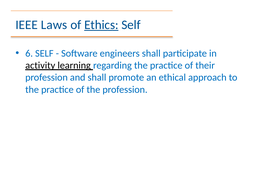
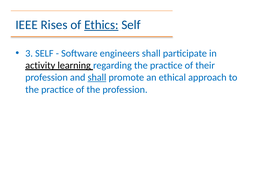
Laws: Laws -> Rises (54, 25)
6: 6 -> 3 (29, 53)
shall underline: none -> present (97, 78)
